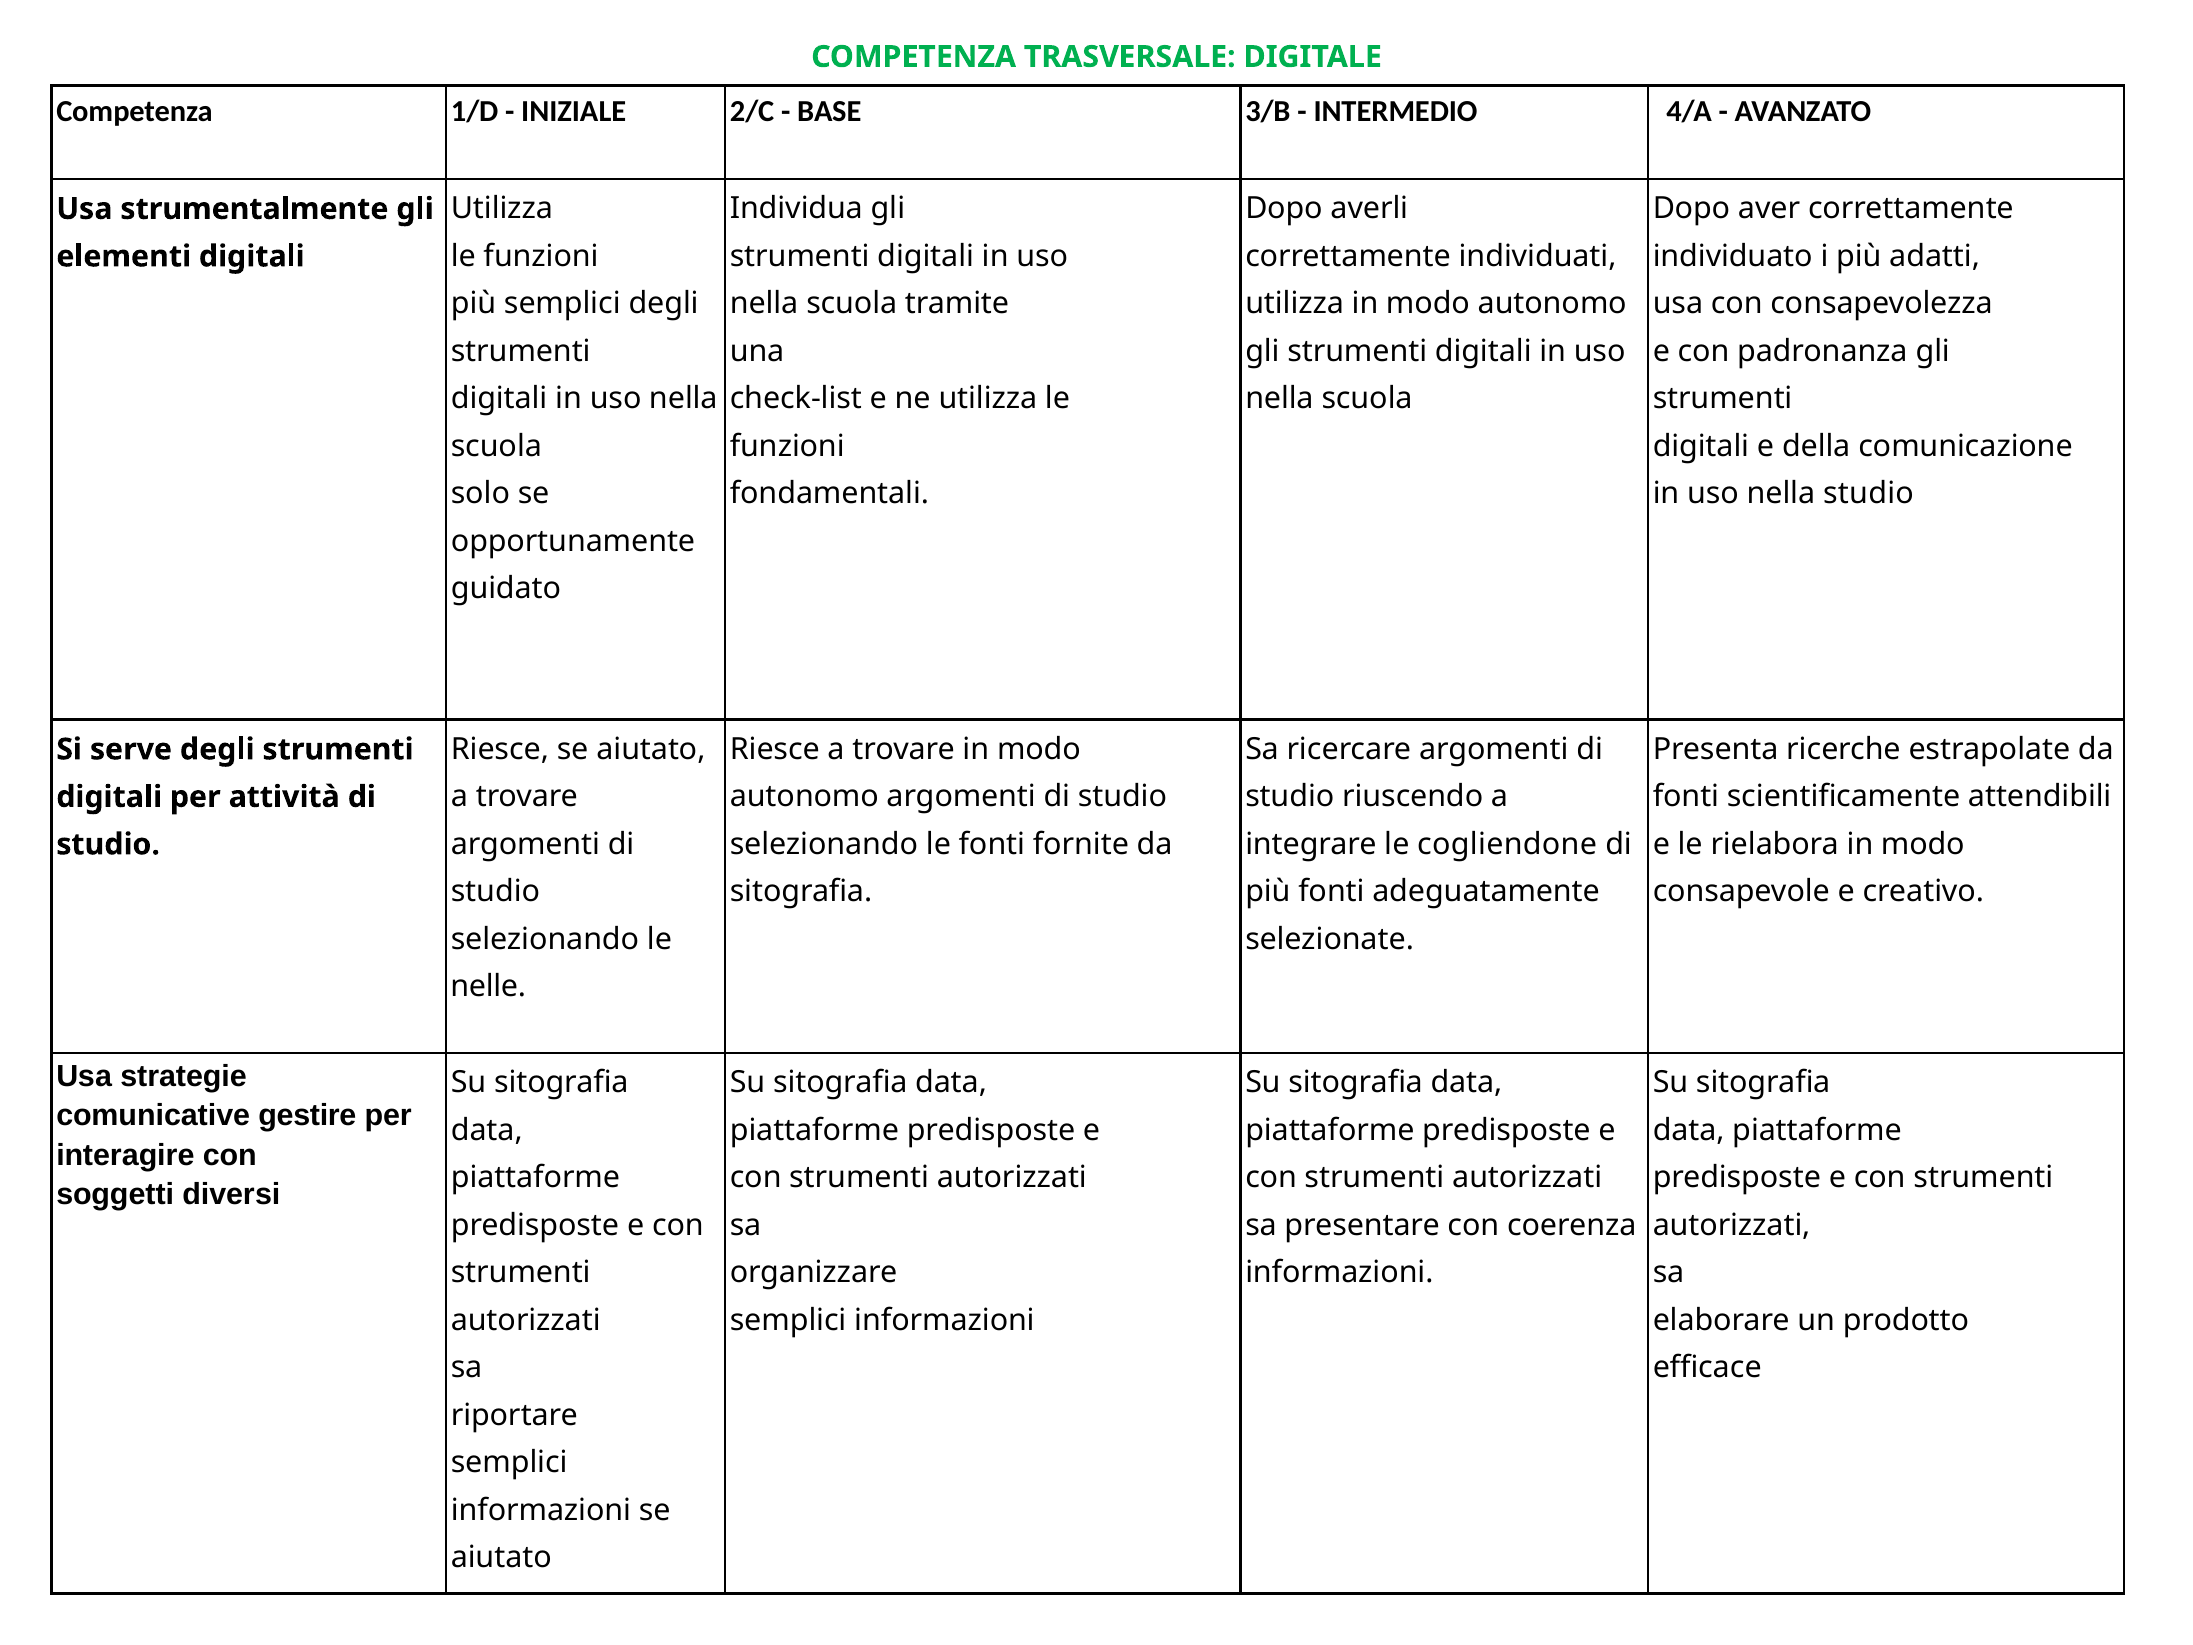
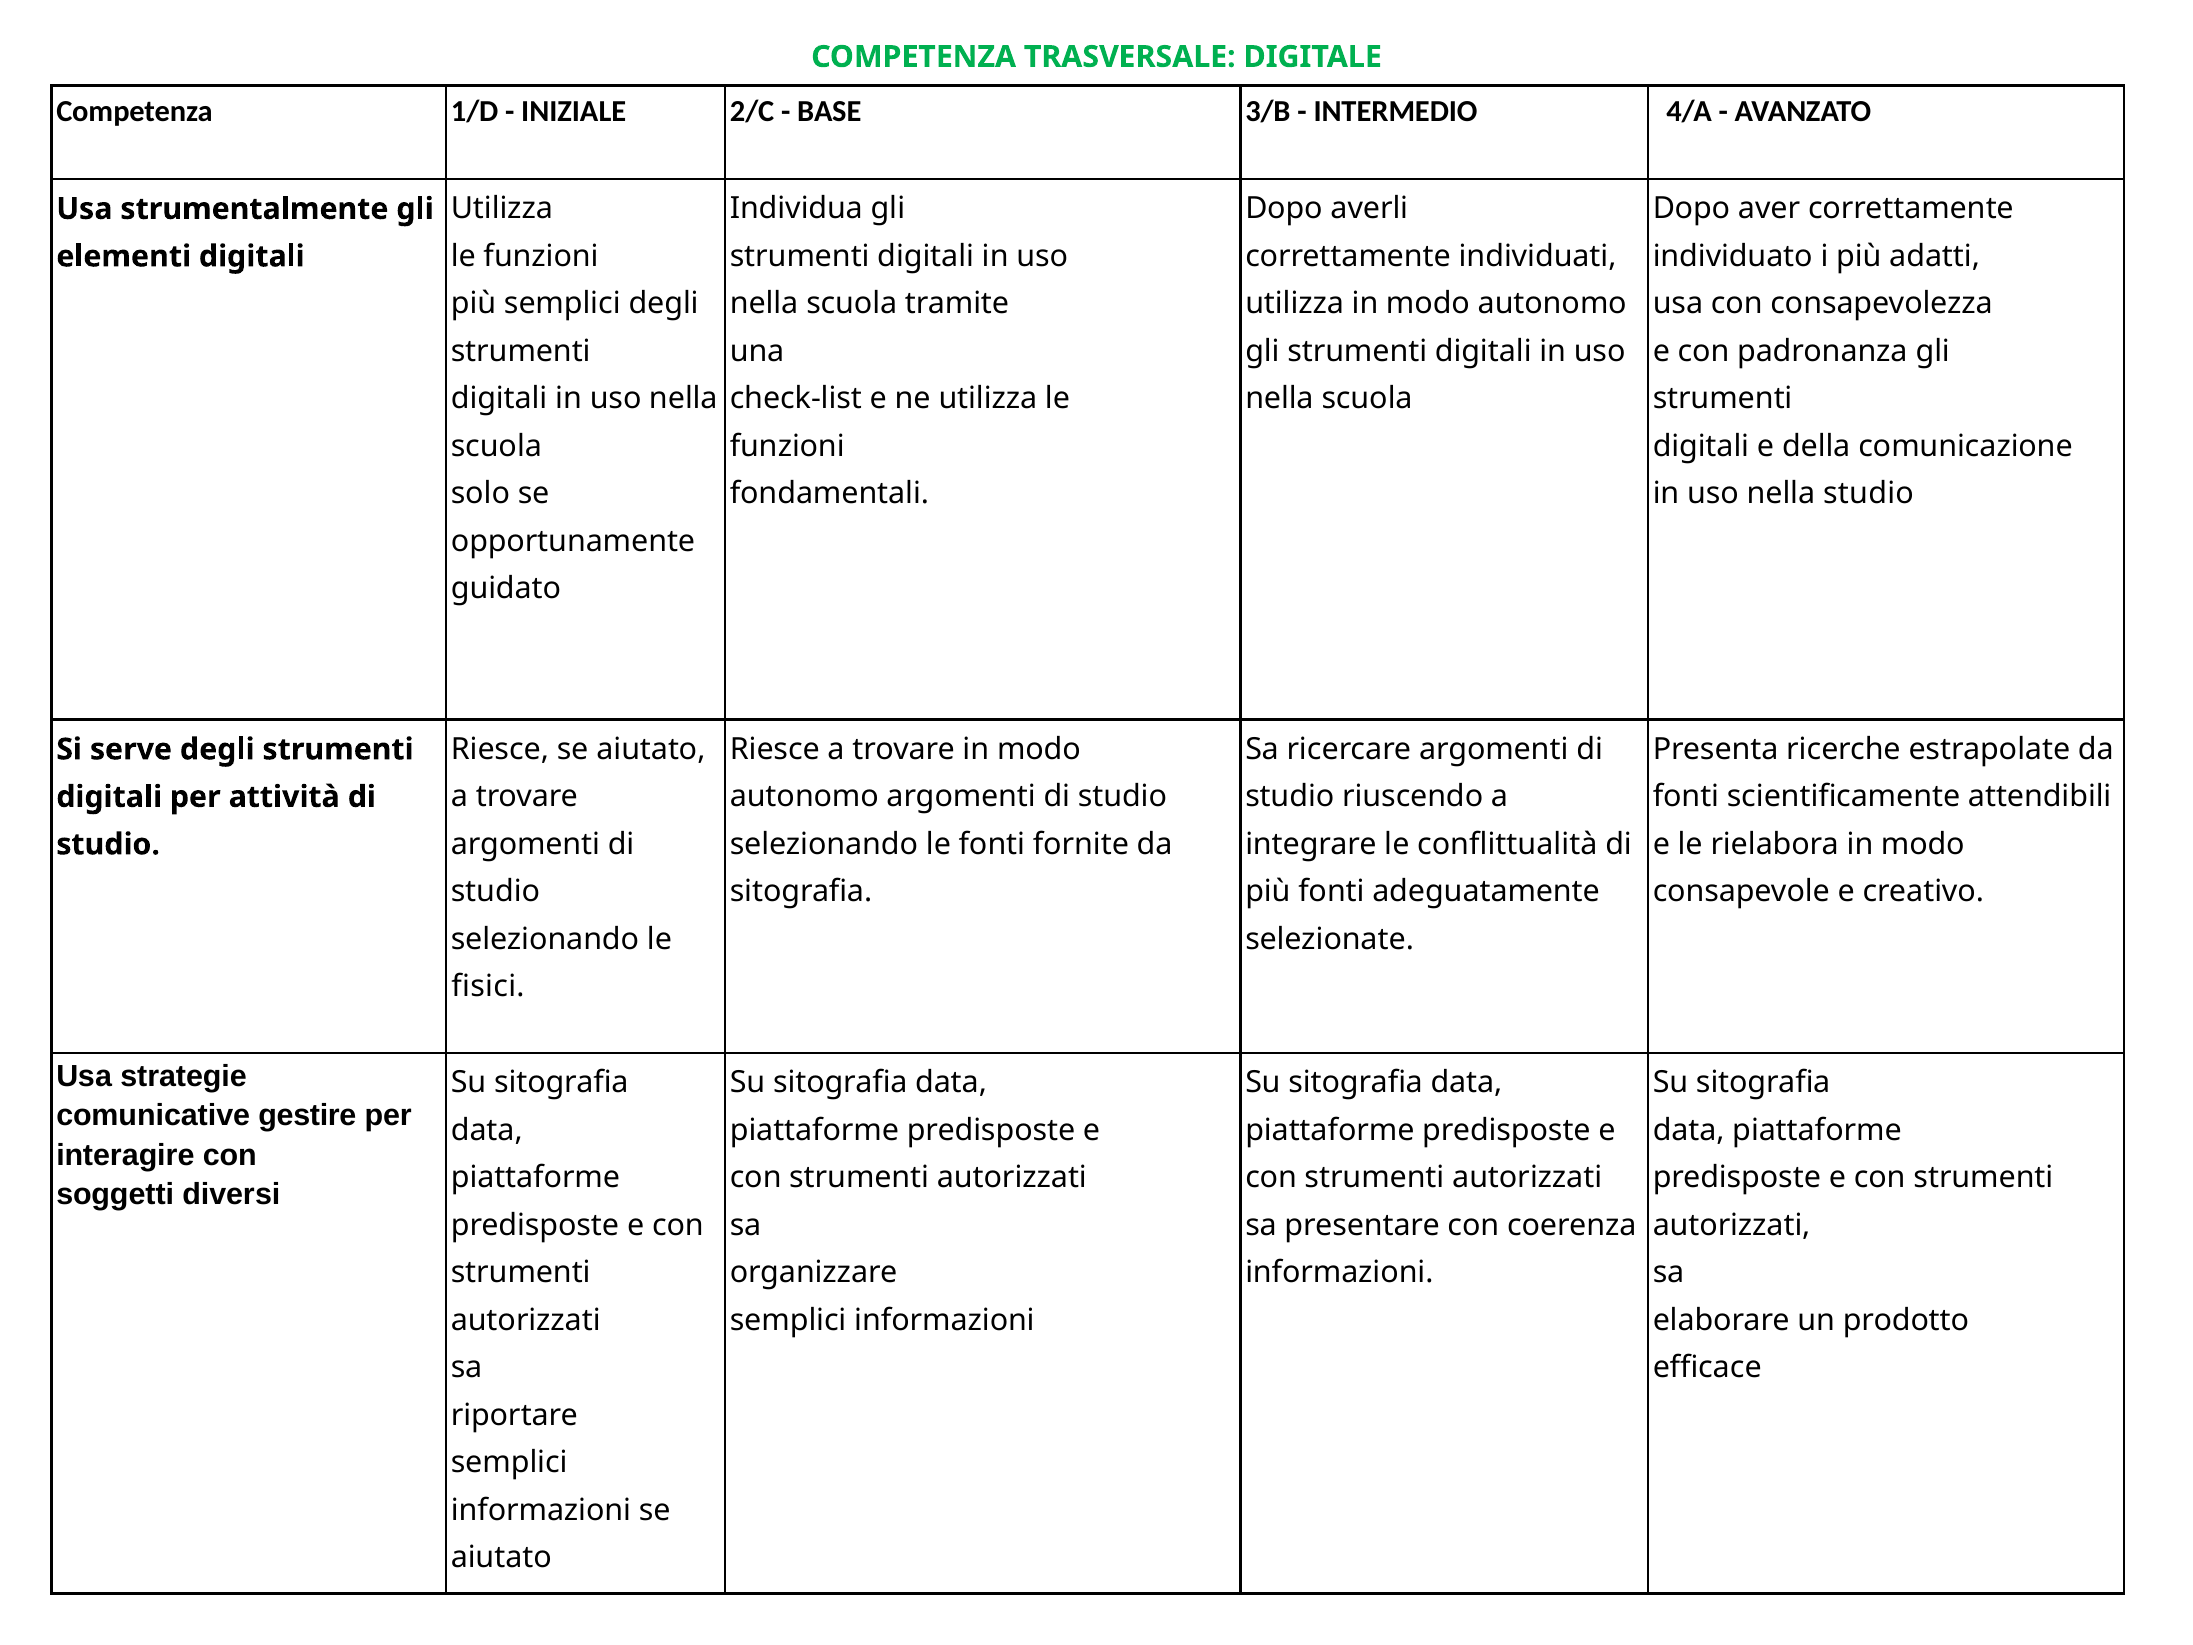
cogliendone: cogliendone -> conflittualità (1507, 844)
nelle: nelle -> fisici (488, 987)
